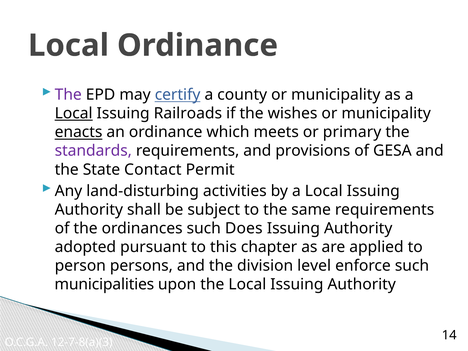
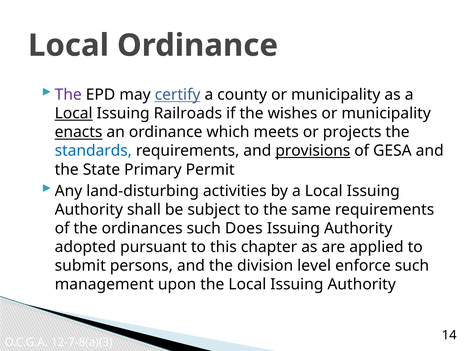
primary: primary -> projects (352, 132)
standards colour: purple -> blue (93, 151)
provisions underline: none -> present (313, 151)
Contact: Contact -> Primary (153, 170)
person: person -> submit (80, 266)
municipalities: municipalities -> management (104, 284)
